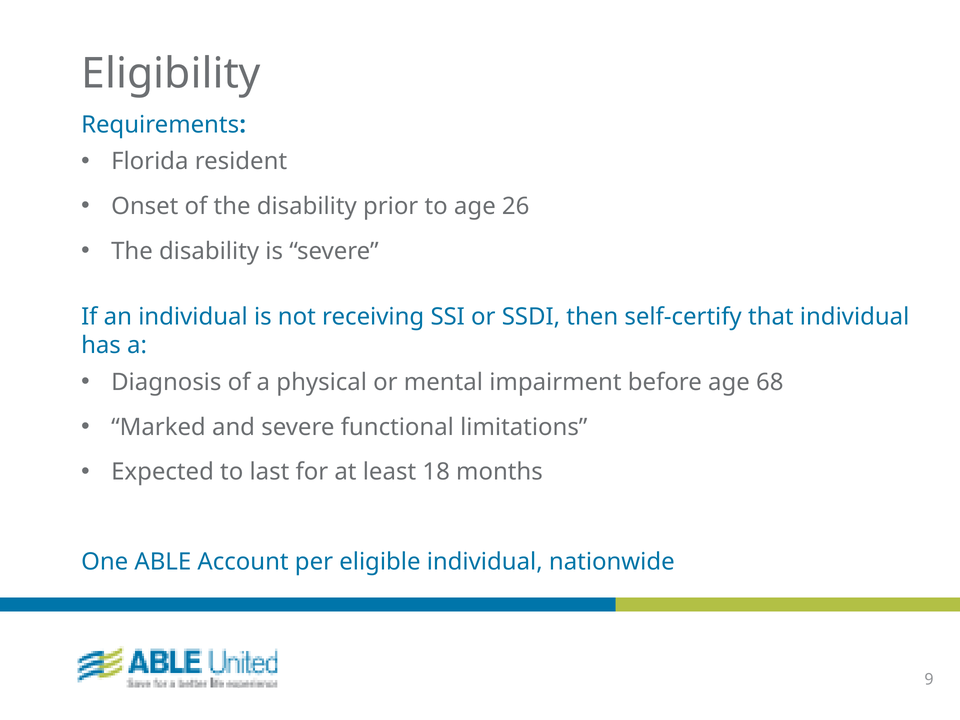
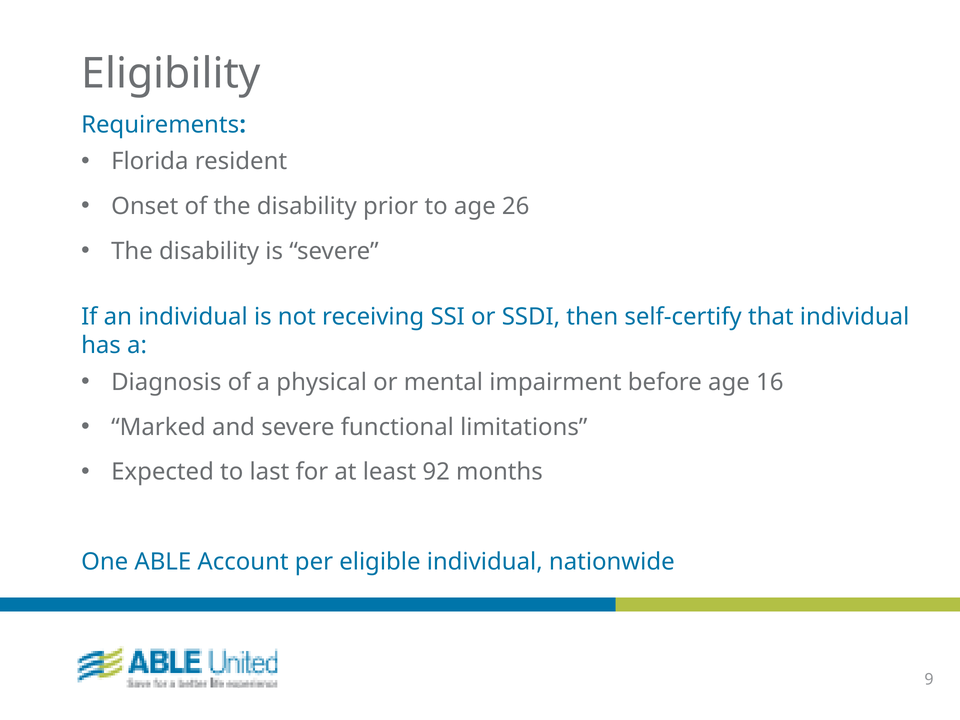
68: 68 -> 16 (770, 382)
18: 18 -> 92 (436, 472)
